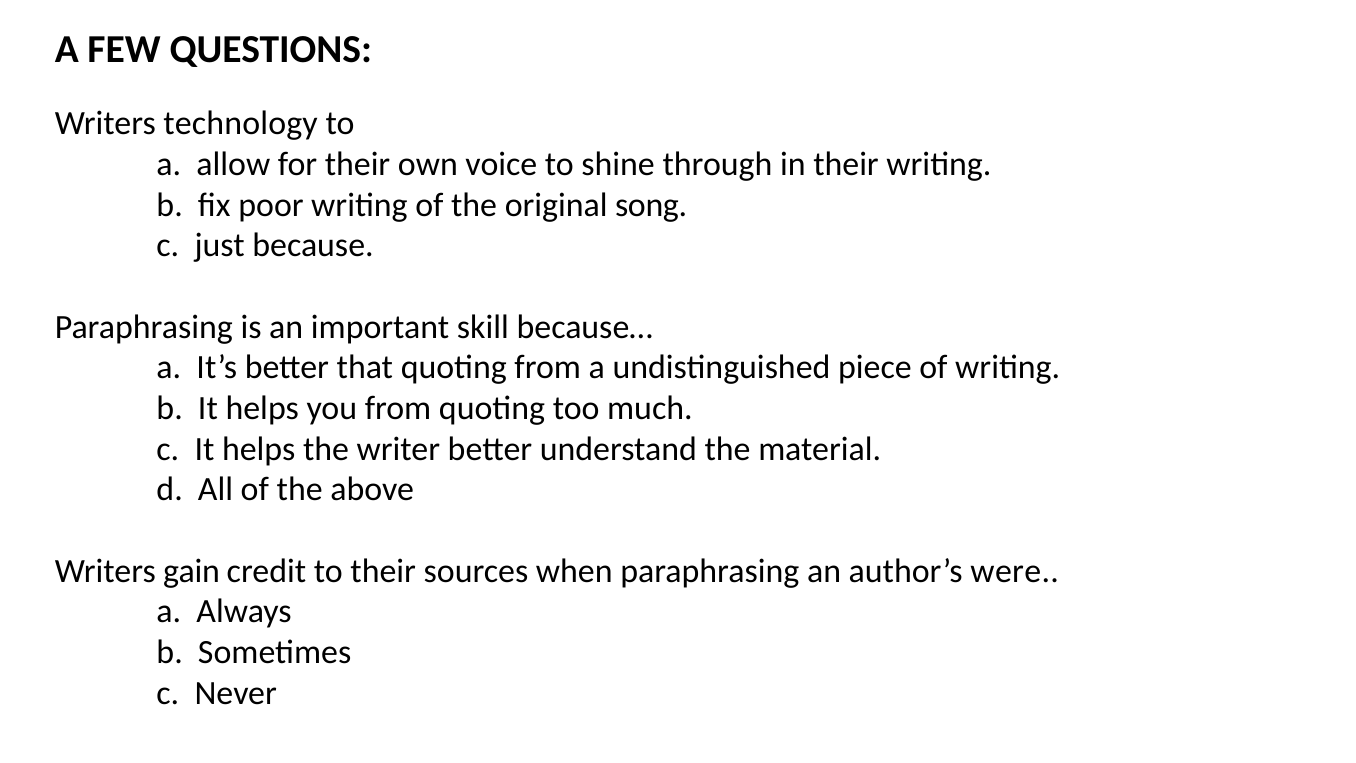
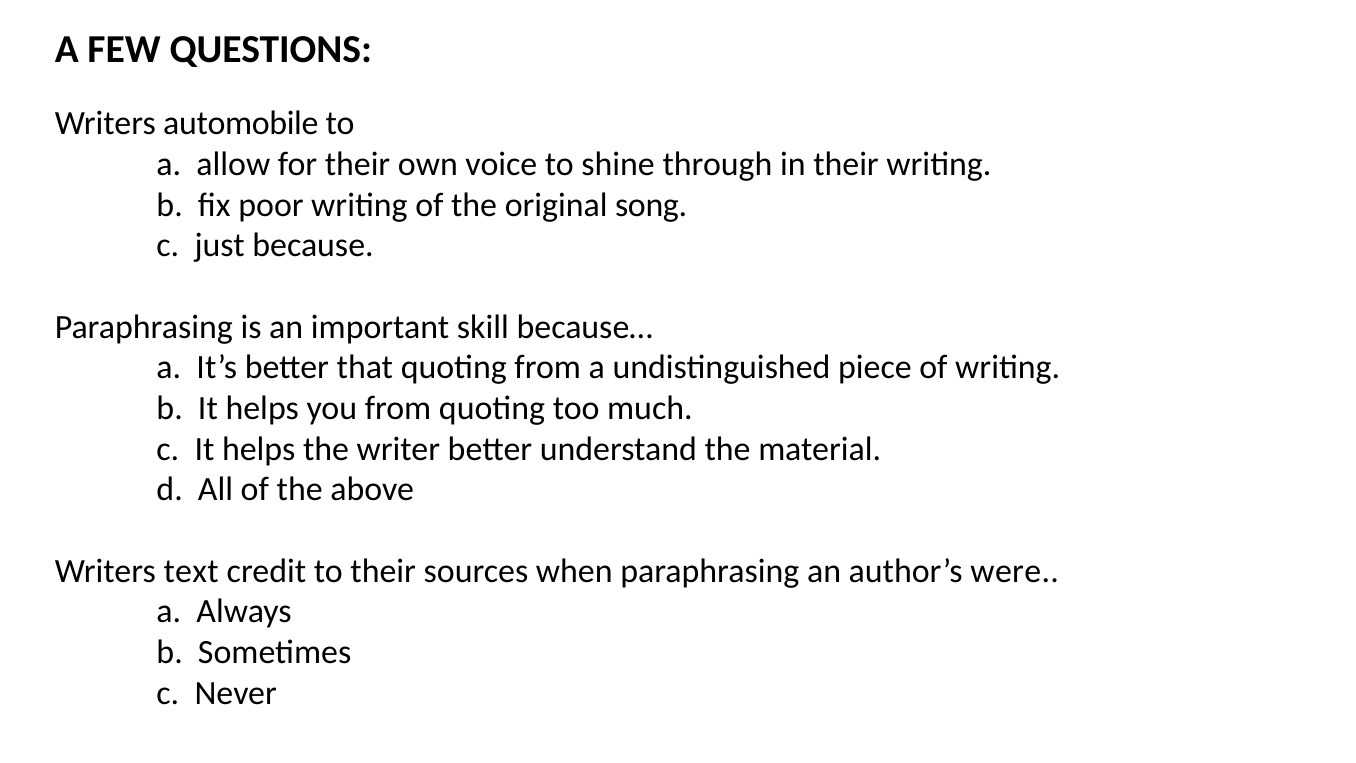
technology: technology -> automobile (241, 123)
gain: gain -> text (191, 571)
